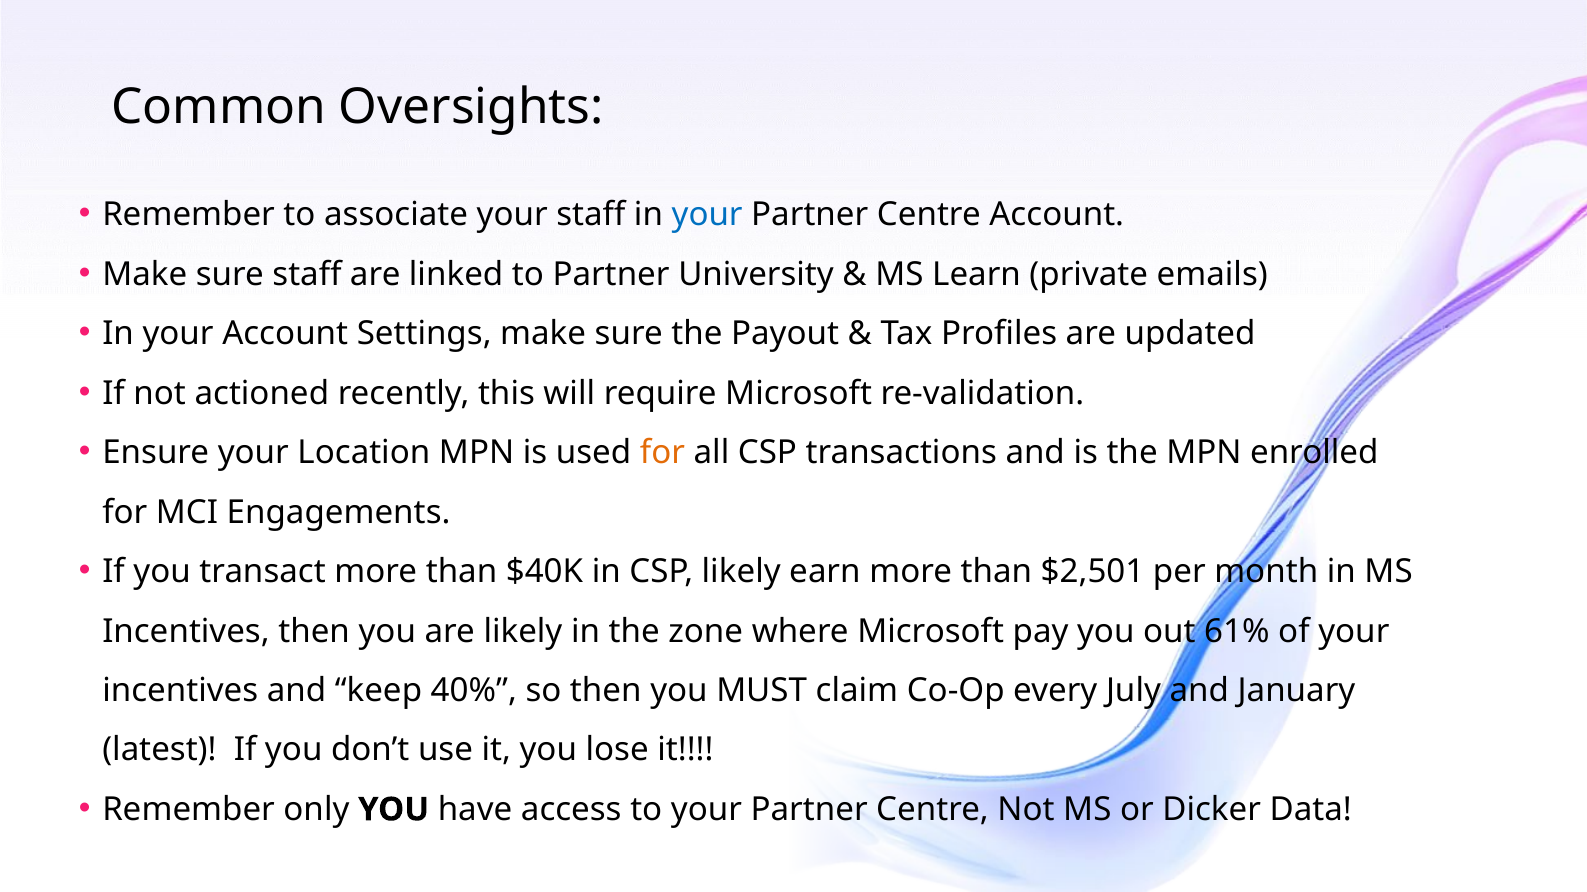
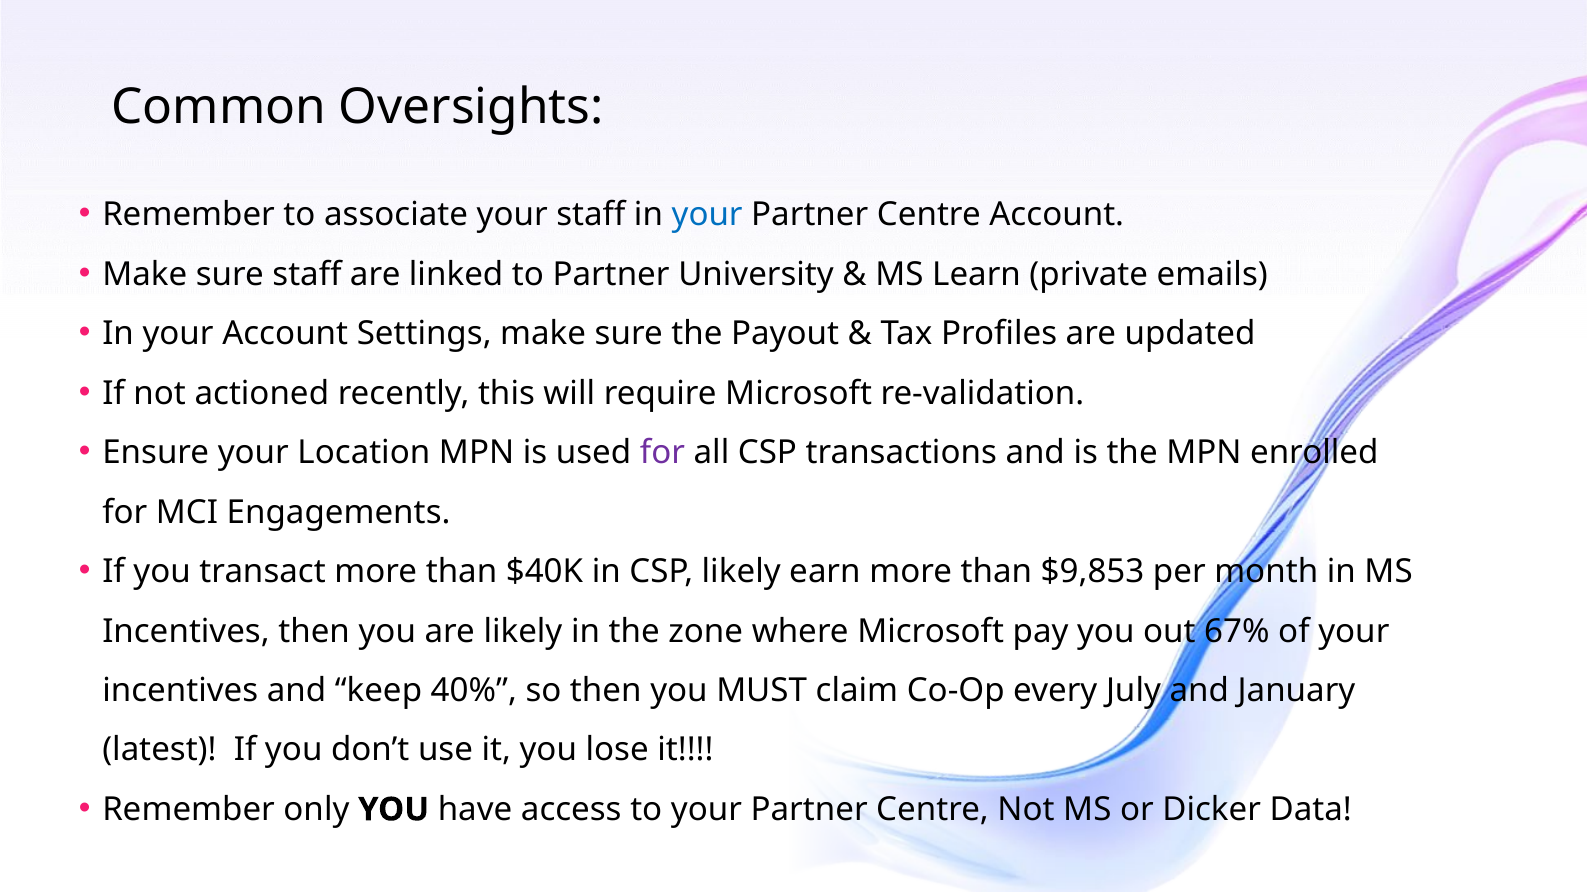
for colour: orange -> purple (662, 453)
$2,501: $2,501 -> $9,853 (1093, 572)
61%: 61% -> 67% (1237, 632)
